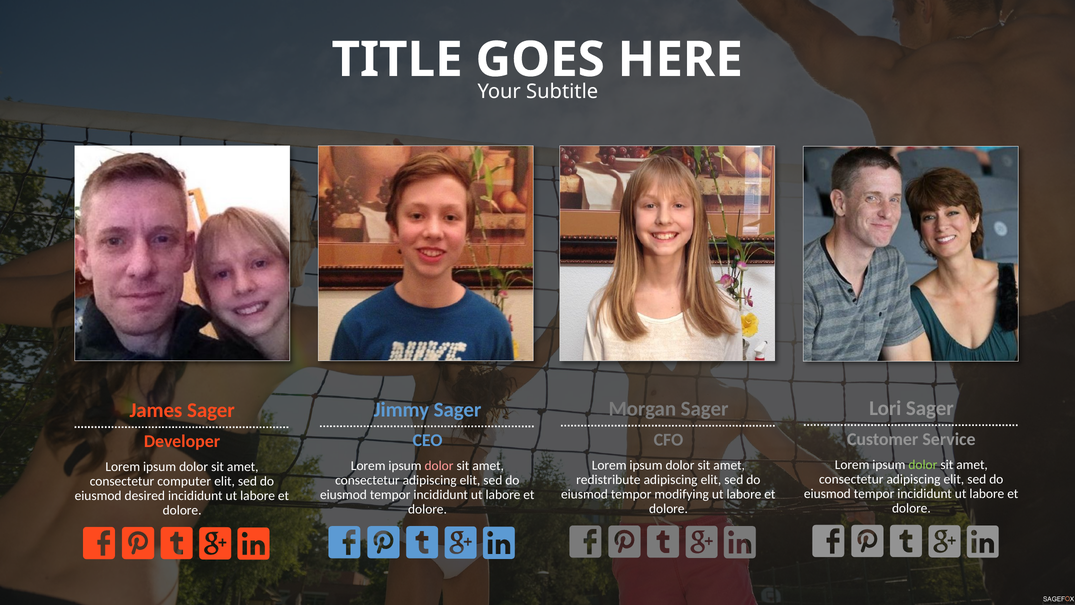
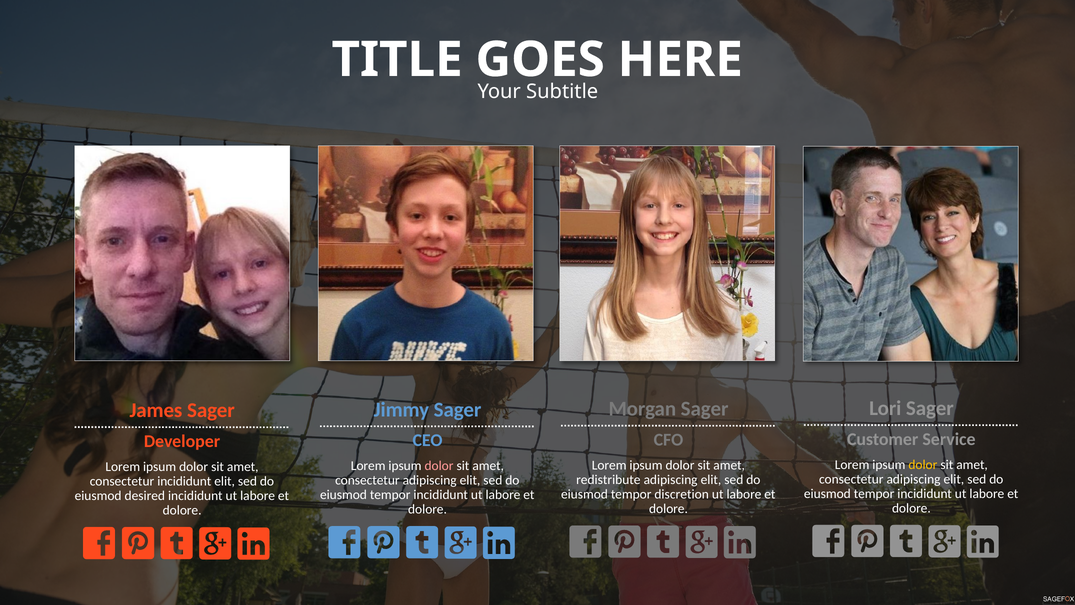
dolor colour: light green -> yellow (923, 464)
consectetur computer: computer -> incididunt (184, 481)
modifying: modifying -> discretion (682, 494)
